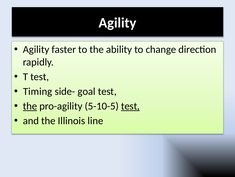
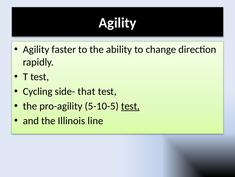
Timing: Timing -> Cycling (38, 91)
goal: goal -> that (87, 91)
the underline: present -> none (30, 106)
